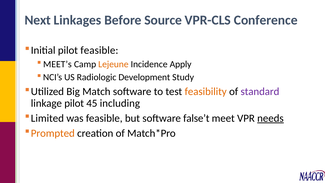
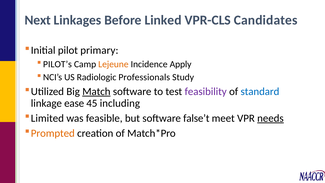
Source: Source -> Linked (163, 20)
Conference: Conference -> Candidates (266, 20)
pilot feasible: feasible -> primary (99, 50)
MEET’s: MEET’s -> PILOT’s (57, 64)
Development: Development -> Professionals (144, 77)
Match underline: none -> present (96, 91)
feasibility colour: orange -> purple (206, 91)
standard colour: purple -> blue (260, 91)
linkage pilot: pilot -> ease (74, 103)
